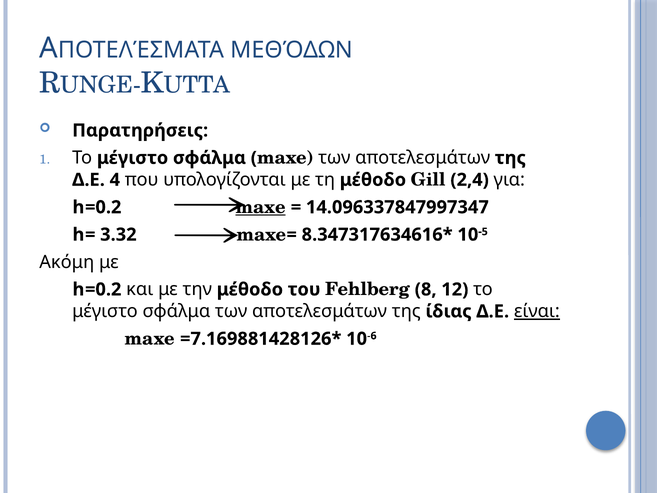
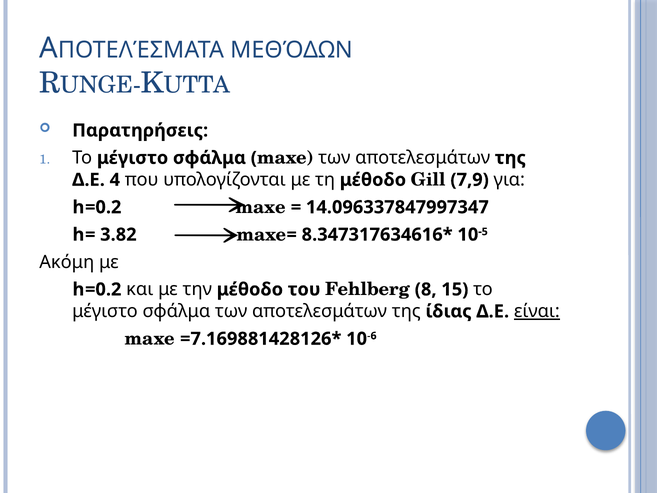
2,4: 2,4 -> 7,9 (470, 180)
maxe underline: present -> none (261, 207)
3.32: 3.32 -> 3.82 (118, 235)
12: 12 -> 15 (455, 289)
